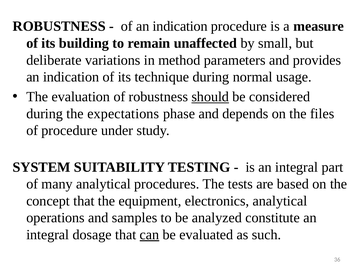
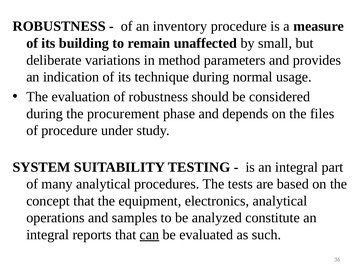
of an indication: indication -> inventory (180, 26)
should underline: present -> none (210, 97)
expectations: expectations -> procurement (123, 113)
dosage: dosage -> reports (92, 234)
